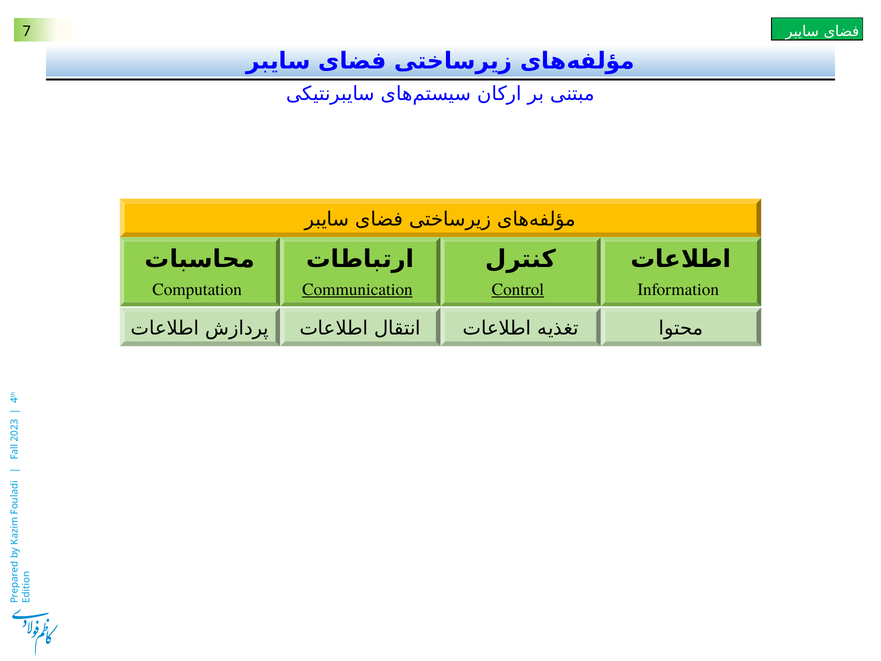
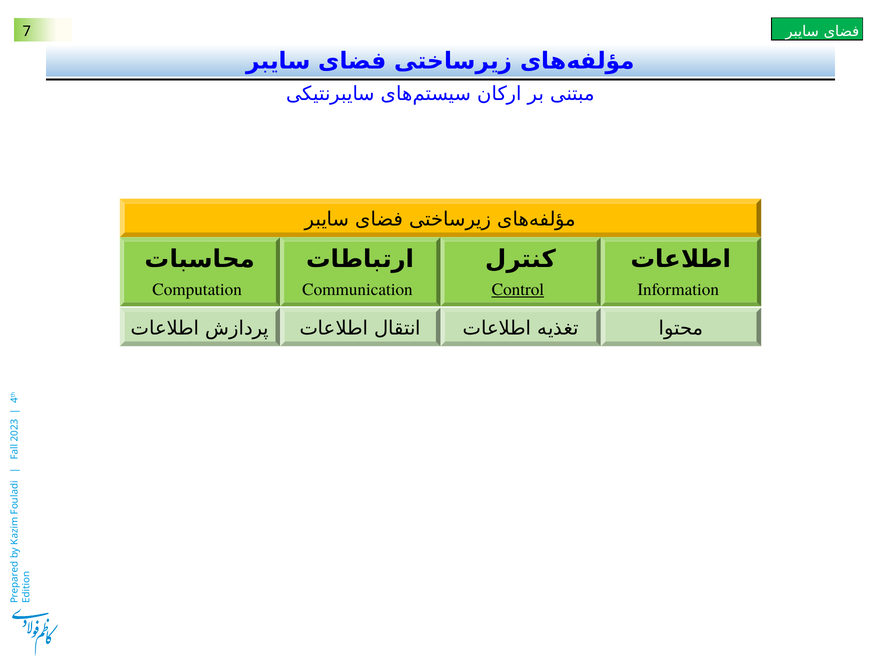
Communication underline: present -> none (357, 290)
